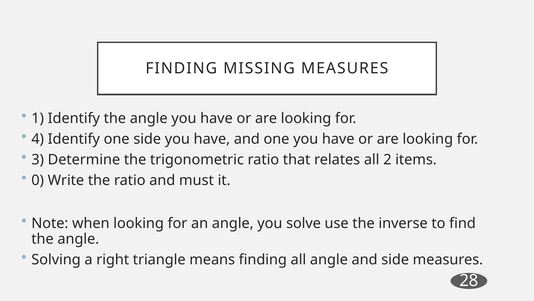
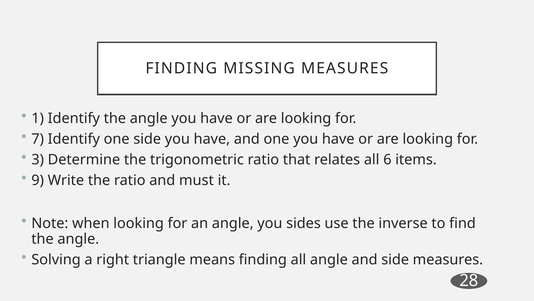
4: 4 -> 7 (38, 139)
2: 2 -> 6 (387, 159)
0: 0 -> 9 (38, 180)
solve: solve -> sides (303, 223)
